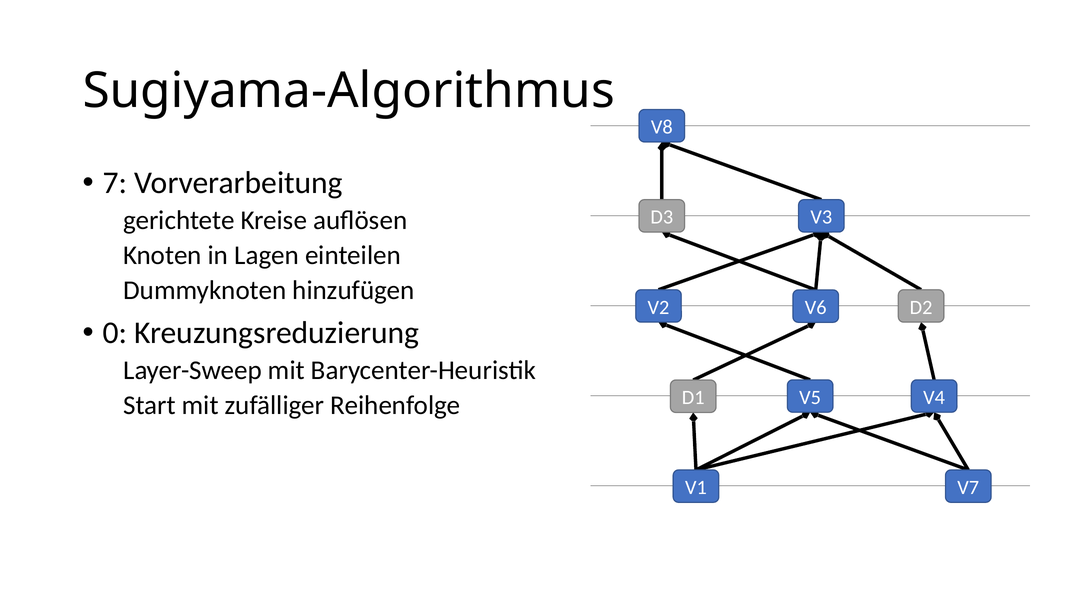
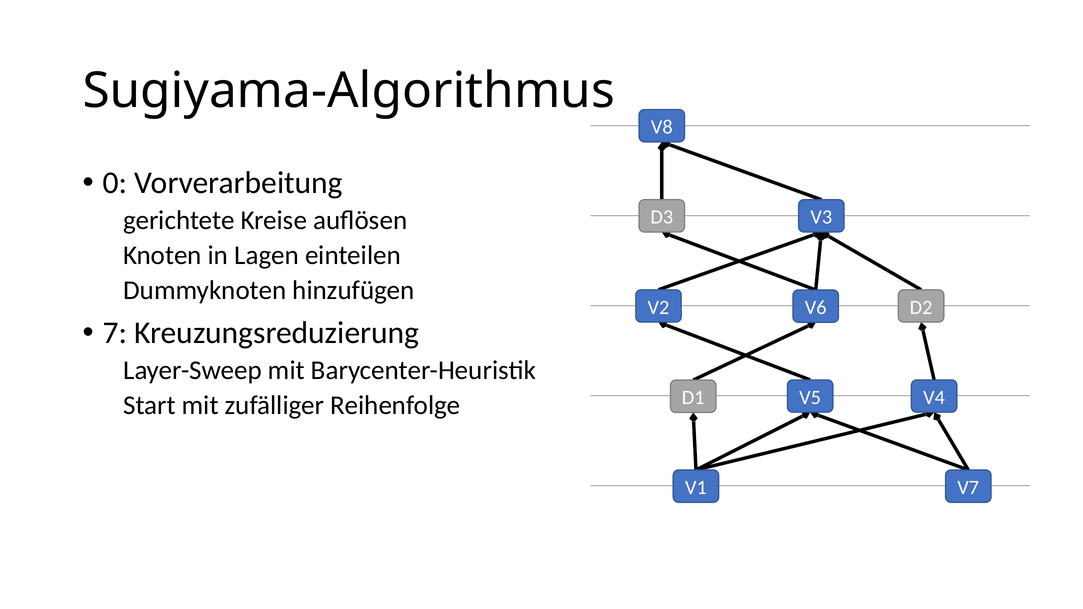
7: 7 -> 0 (115, 183)
0: 0 -> 7 (115, 333)
